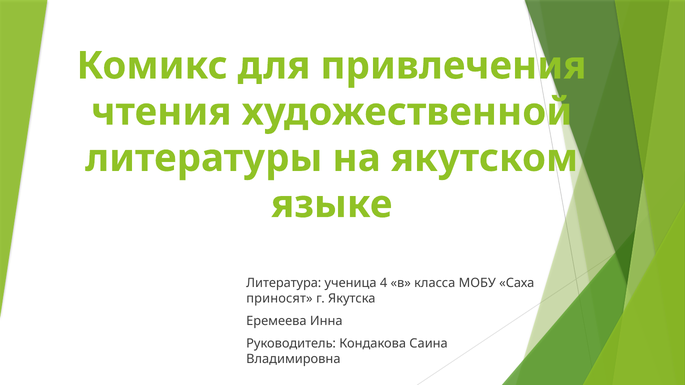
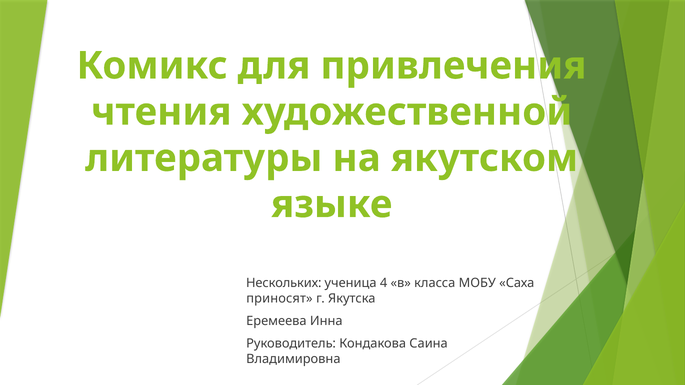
Литература: Литература -> Нескольких (284, 283)
